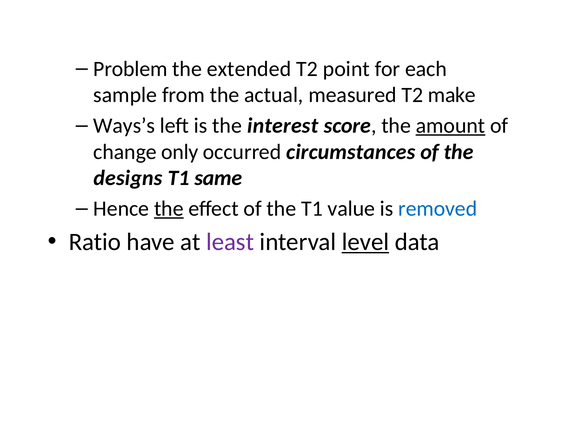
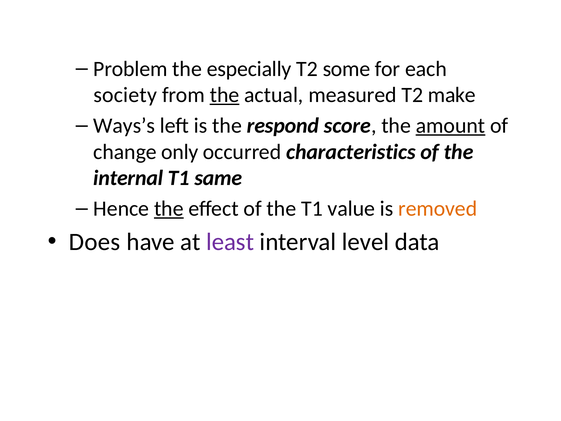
extended: extended -> especially (249, 69)
point: point -> some (346, 69)
sample: sample -> society (125, 95)
the underline: none -> present (225, 95)
interest: interest -> respond (283, 126)
circumstances: circumstances -> characteristics (351, 152)
designs: designs -> internal (128, 178)
removed colour: blue -> orange (438, 209)
Ratio: Ratio -> Does (95, 242)
level underline: present -> none (365, 242)
